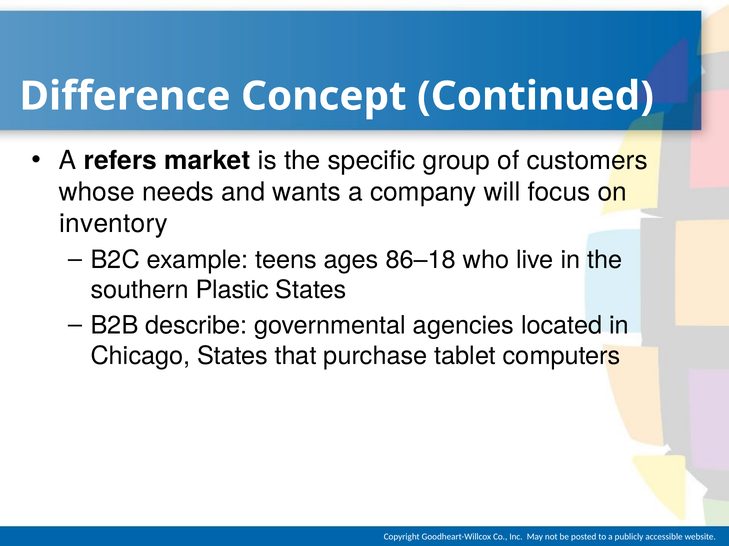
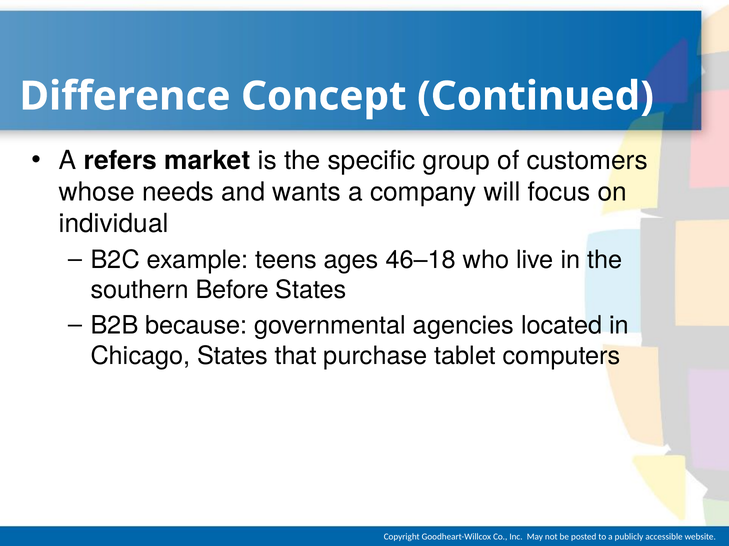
inventory: inventory -> individual (114, 224)
86–18: 86–18 -> 46–18 (421, 260)
Plastic: Plastic -> Before (232, 290)
describe: describe -> because (196, 326)
